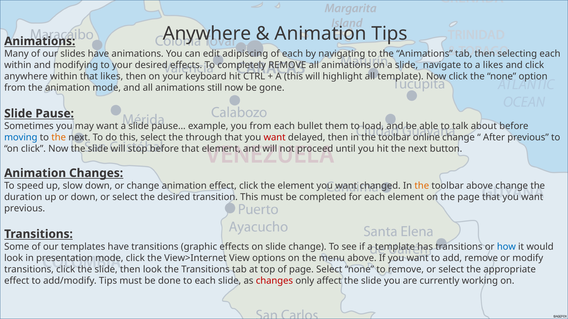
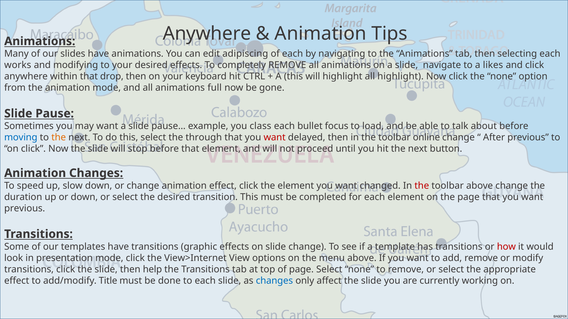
within: within -> works (18, 65)
that likes: likes -> drop (112, 77)
all template: template -> highlight (401, 77)
still: still -> full (215, 88)
you from: from -> class (260, 126)
them: them -> focus (337, 126)
the colour: orange -> red (422, 186)
how colour: blue -> red (506, 247)
then look: look -> help (152, 270)
add/modify Tips: Tips -> Title (108, 281)
changes colour: red -> blue (274, 281)
